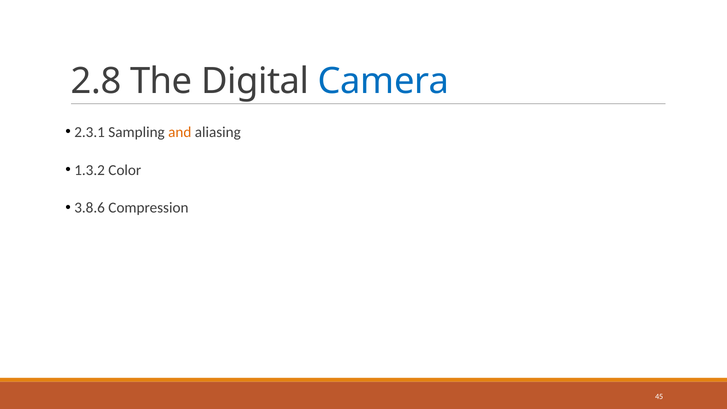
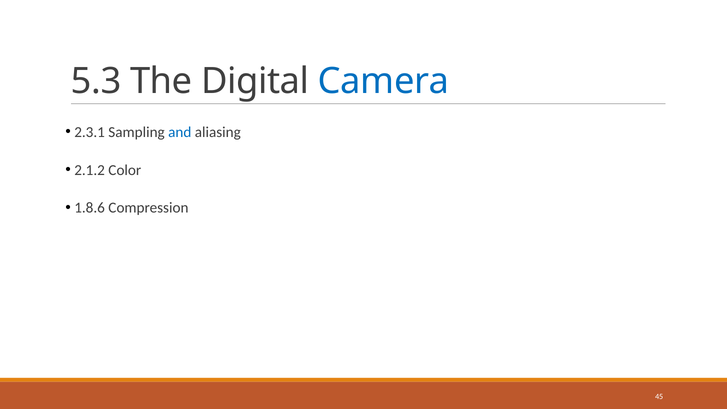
2.8: 2.8 -> 5.3 (96, 81)
and colour: orange -> blue (180, 132)
1.3.2: 1.3.2 -> 2.1.2 (90, 170)
3.8.6: 3.8.6 -> 1.8.6 (90, 208)
